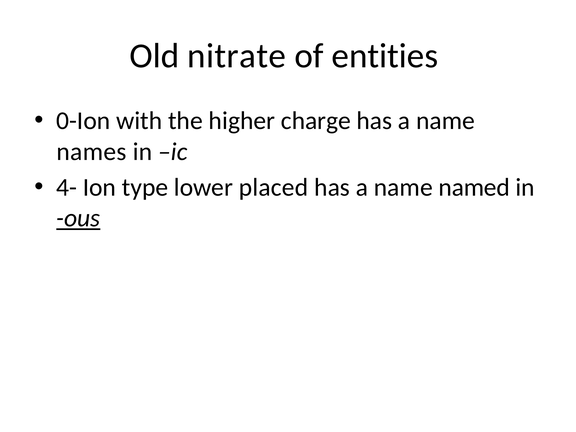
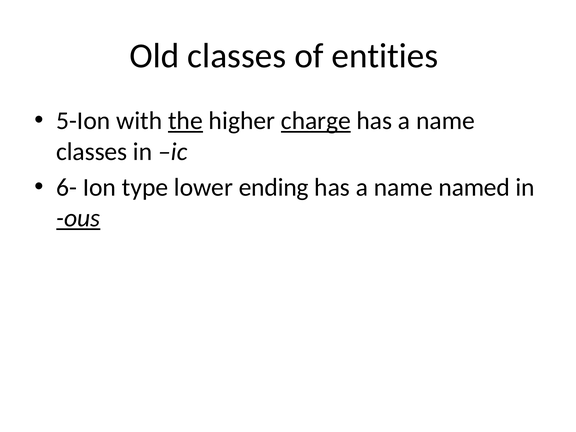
Old nitrate: nitrate -> classes (237, 56)
0-Ion: 0-Ion -> 5-Ion (83, 121)
the underline: none -> present (185, 121)
charge underline: none -> present (316, 121)
names: names -> classes (92, 152)
4-: 4- -> 6- (67, 187)
placed: placed -> ending (274, 187)
